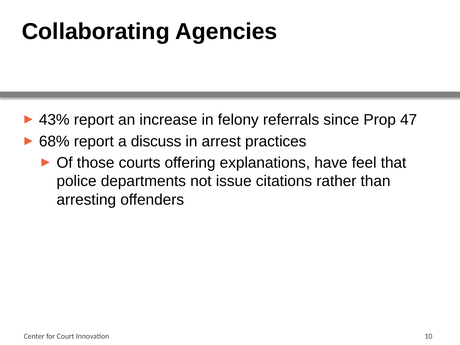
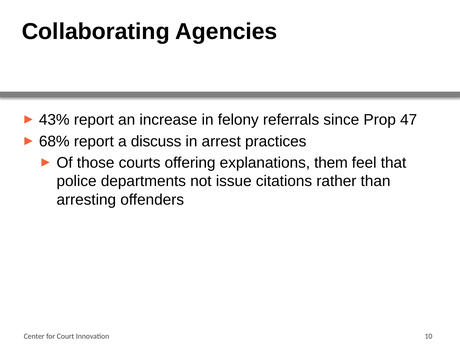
have: have -> them (331, 163)
